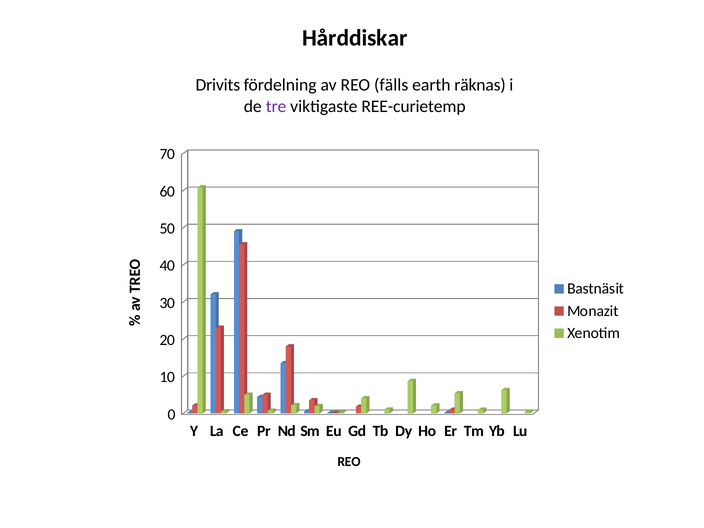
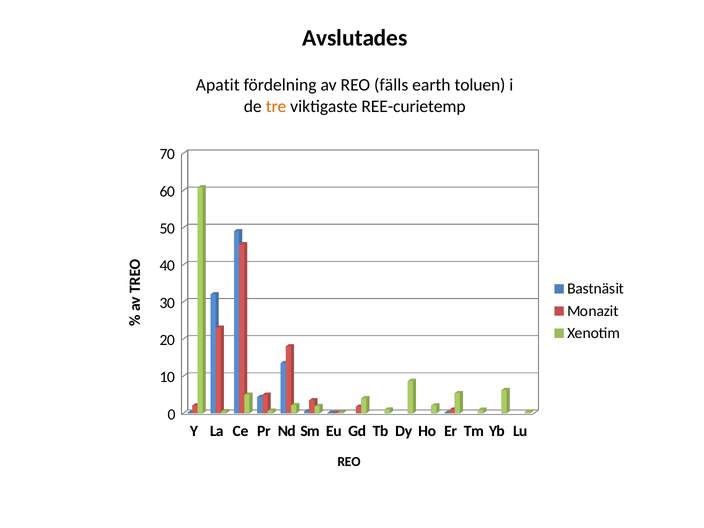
Hårddiskar: Hårddiskar -> Avslutades (355, 38)
Drivits: Drivits -> Apatit (218, 85)
räknas: räknas -> toluen (480, 85)
tre colour: purple -> orange (276, 106)
